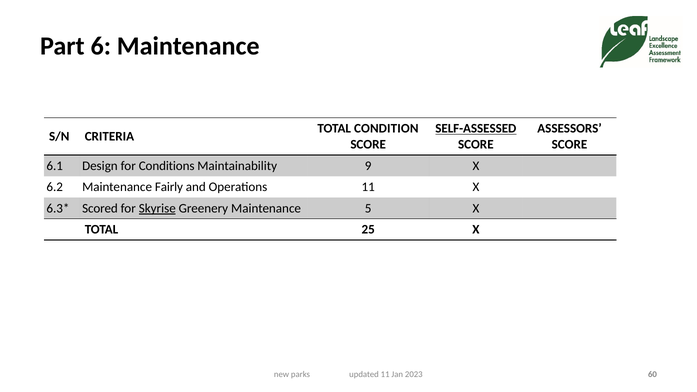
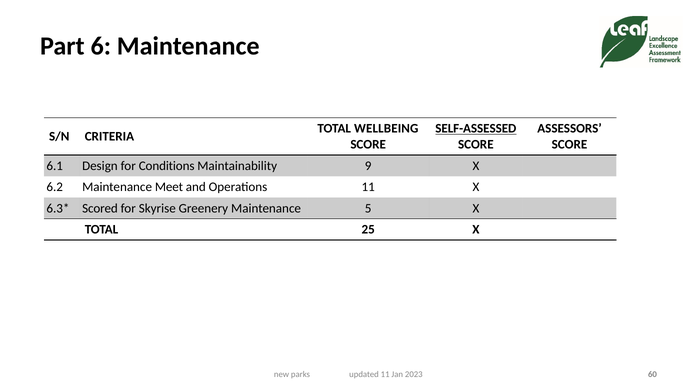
CONDITION: CONDITION -> WELLBEING (386, 129)
Fairly: Fairly -> Meet (169, 187)
Skyrise underline: present -> none (157, 208)
